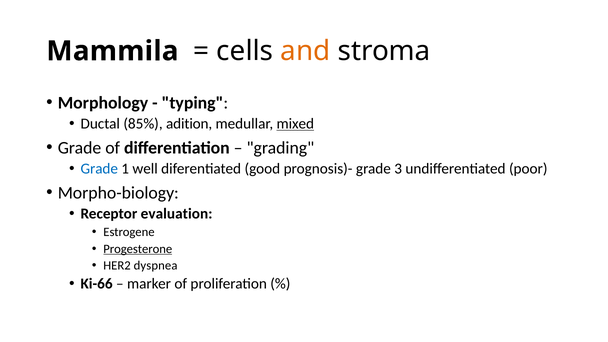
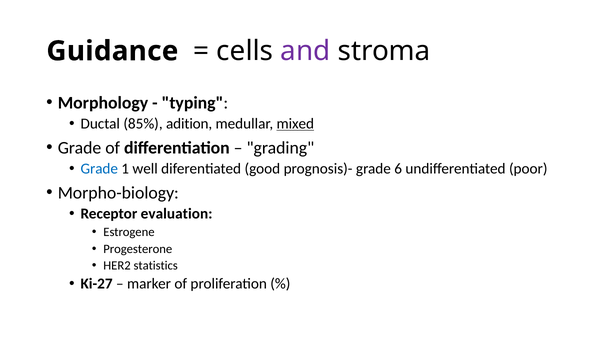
Mammila: Mammila -> Guidance (112, 51)
and colour: orange -> purple (305, 51)
3: 3 -> 6 (398, 169)
Progesterone underline: present -> none (138, 249)
dyspnea: dyspnea -> statistics (156, 266)
Ki-66: Ki-66 -> Ki-27 (97, 284)
